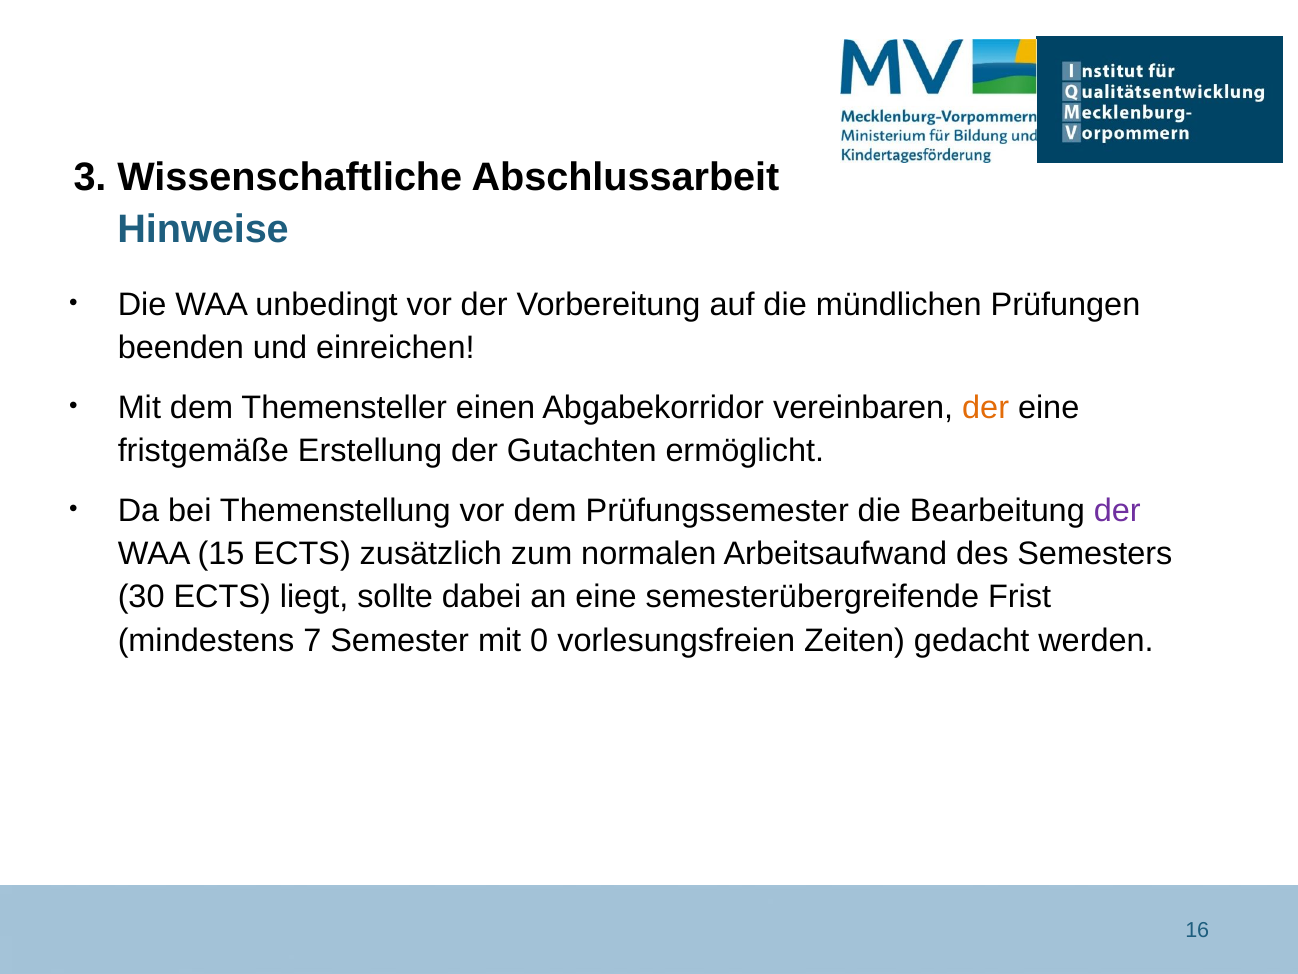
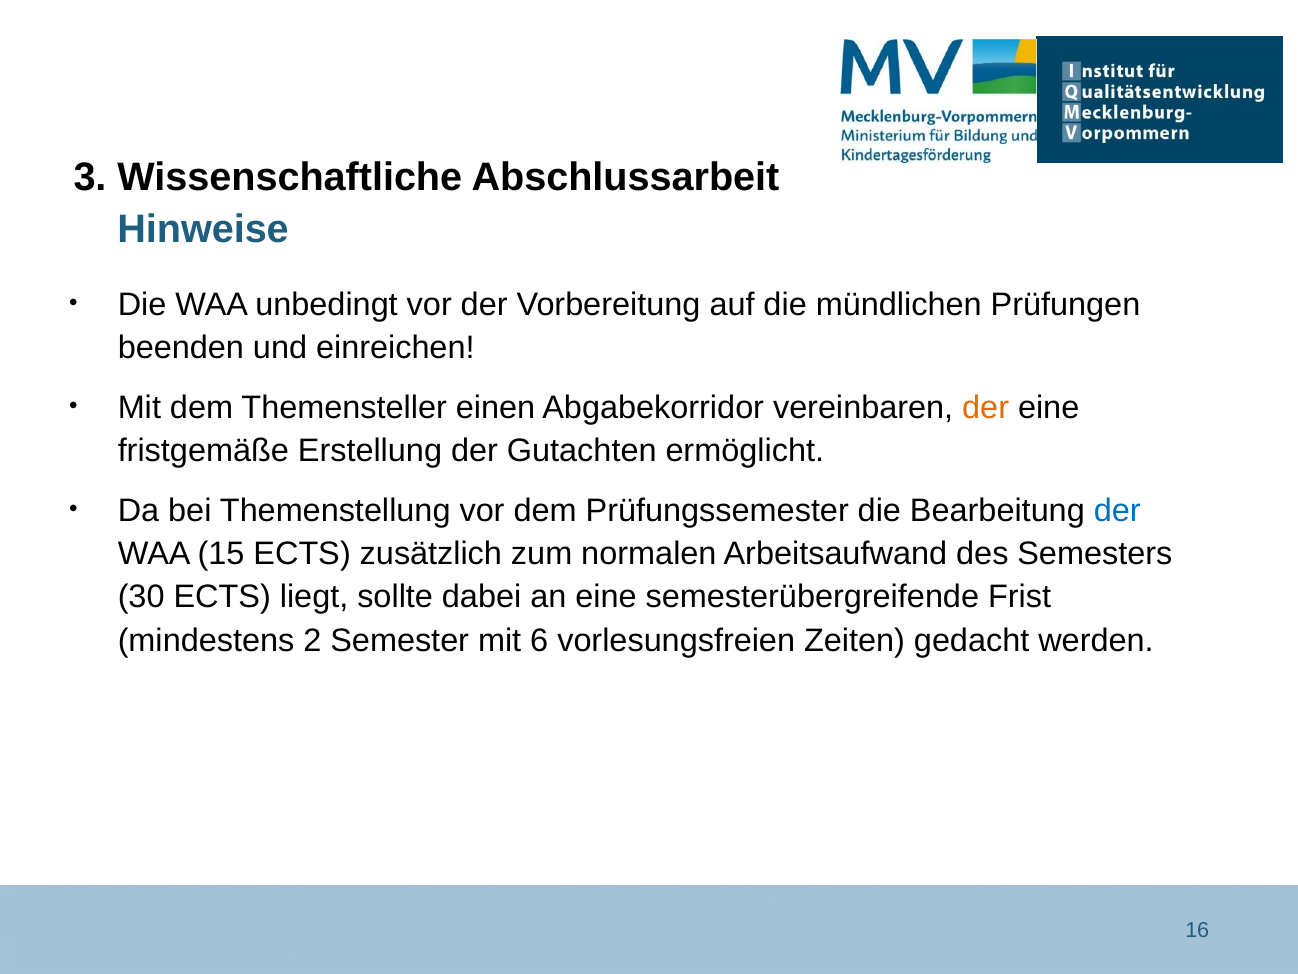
der colour: purple -> blue (1117, 510)
7: 7 -> 2 (312, 640)
0: 0 -> 6 (539, 640)
